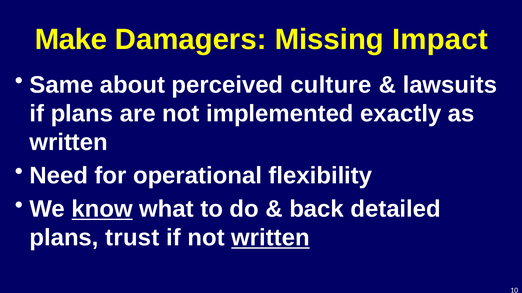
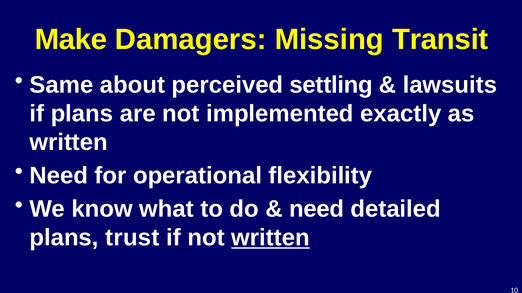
Impact: Impact -> Transit (440, 40)
culture: culture -> settling (331, 85)
know underline: present -> none (102, 210)
back: back -> need (317, 210)
